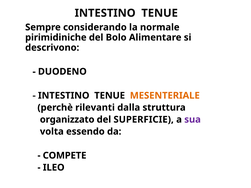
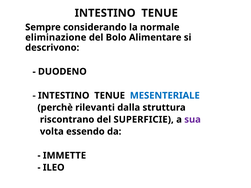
pirimidiniche: pirimidiniche -> eliminazione (56, 37)
MESENTERIALE colour: orange -> blue (165, 96)
organizzato: organizzato -> riscontrano (67, 120)
COMPETE: COMPETE -> IMMETTE (64, 156)
